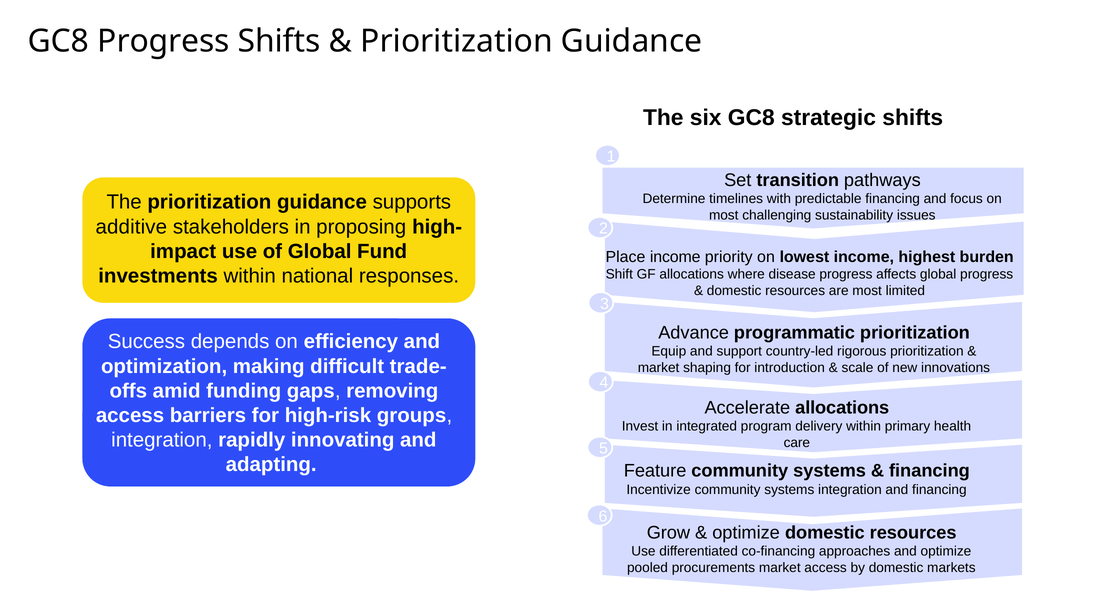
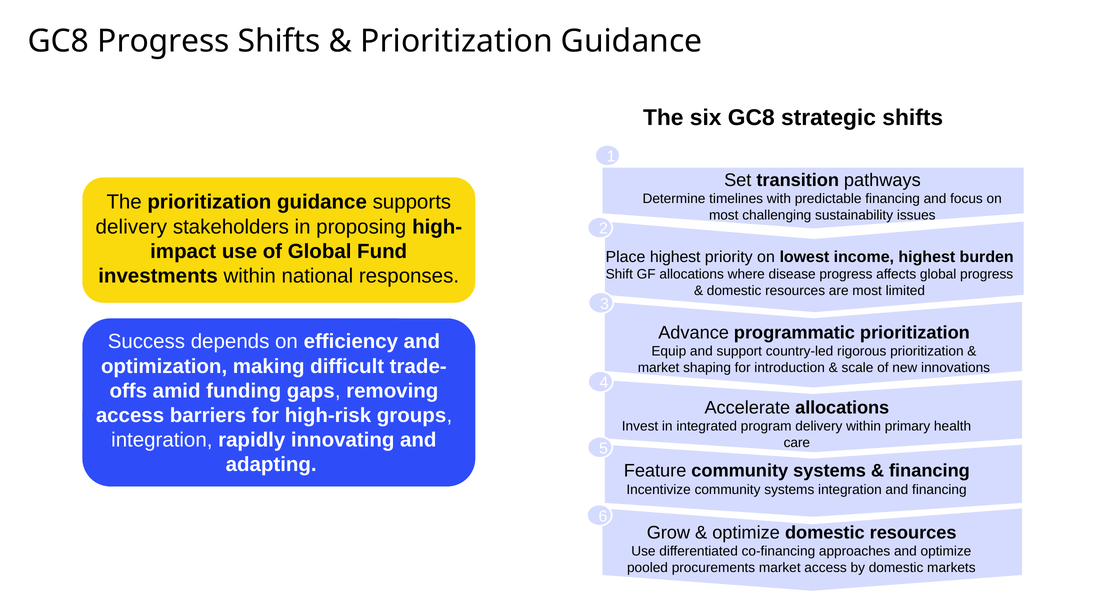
additive: additive -> delivery (131, 227)
Place income: income -> highest (675, 257)
